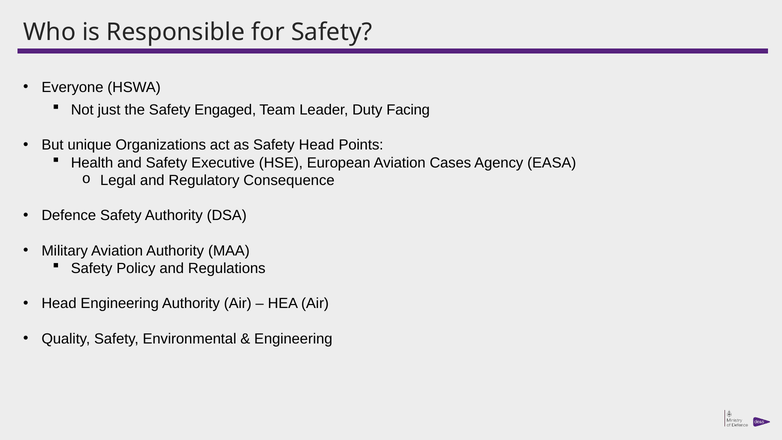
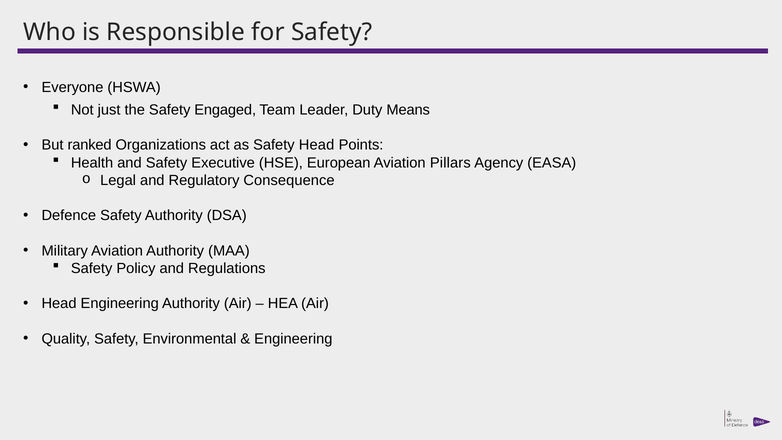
Facing: Facing -> Means (408, 110)
unique: unique -> ranked (90, 145)
Cases: Cases -> Pillars (450, 163)
